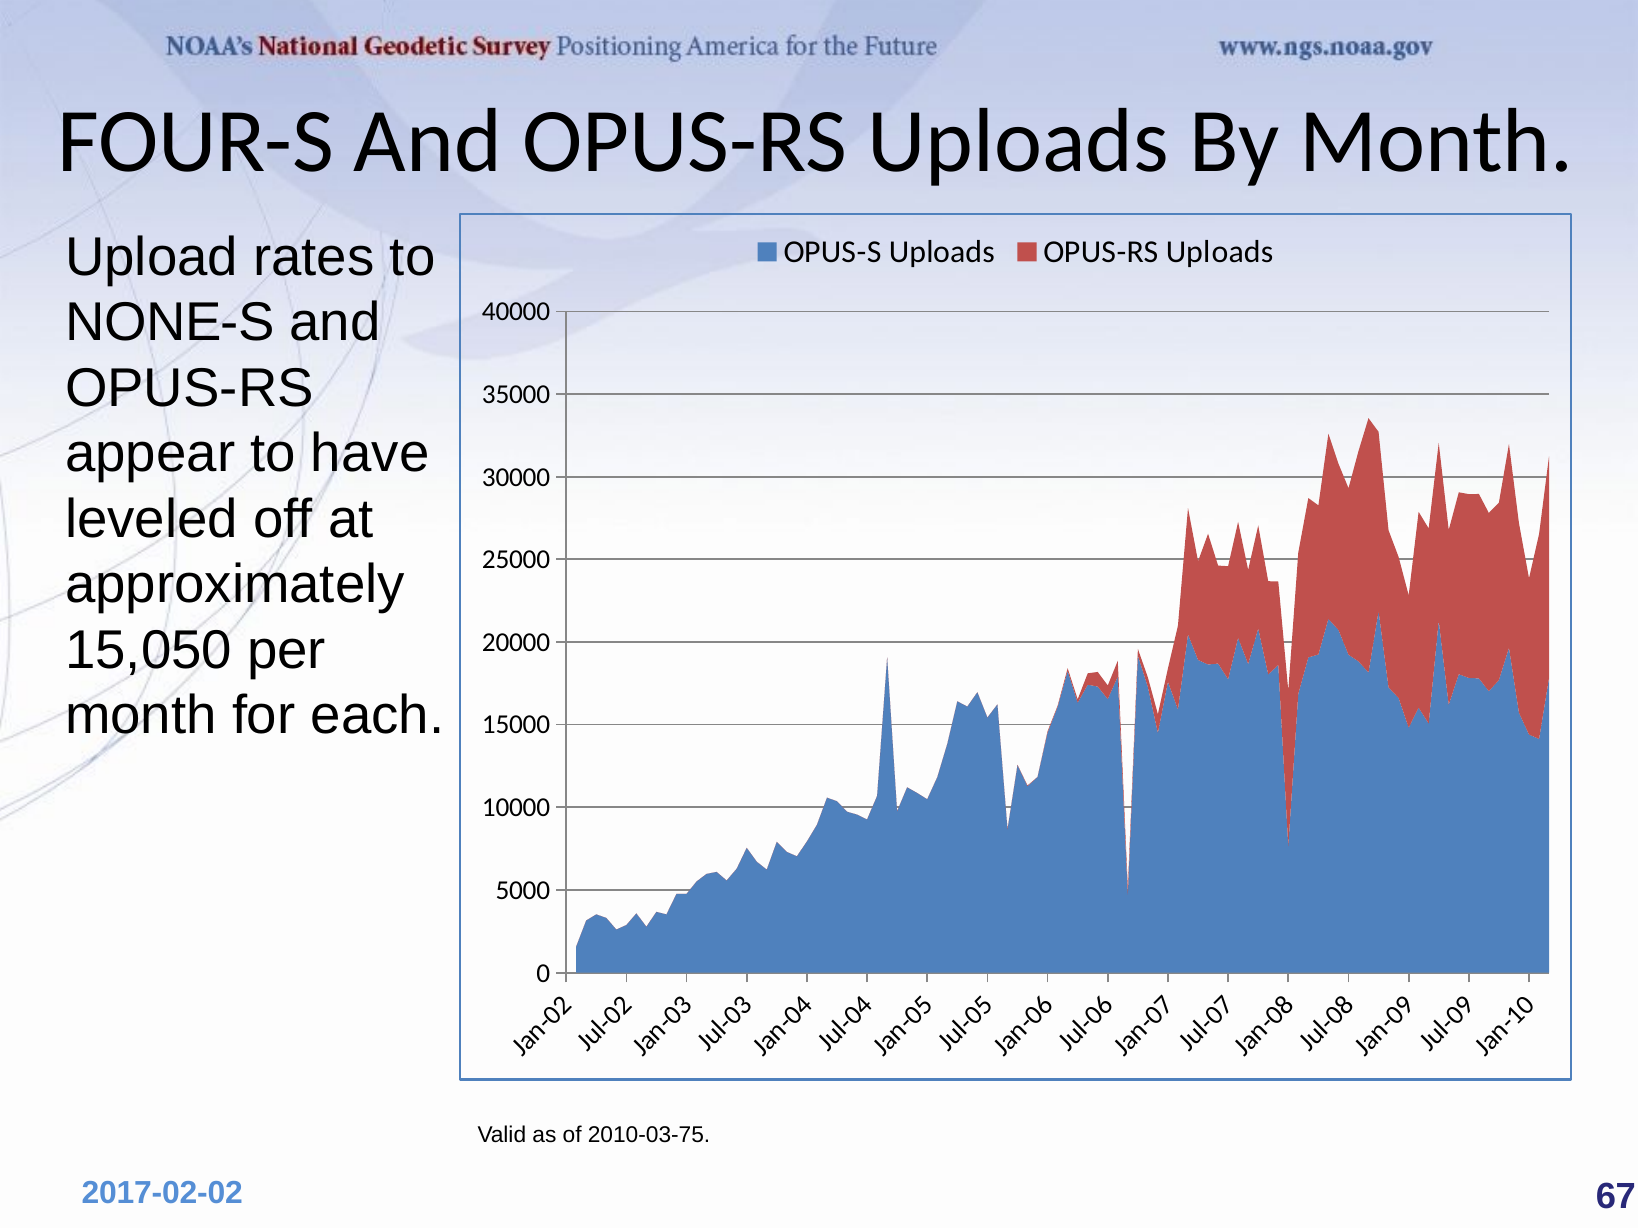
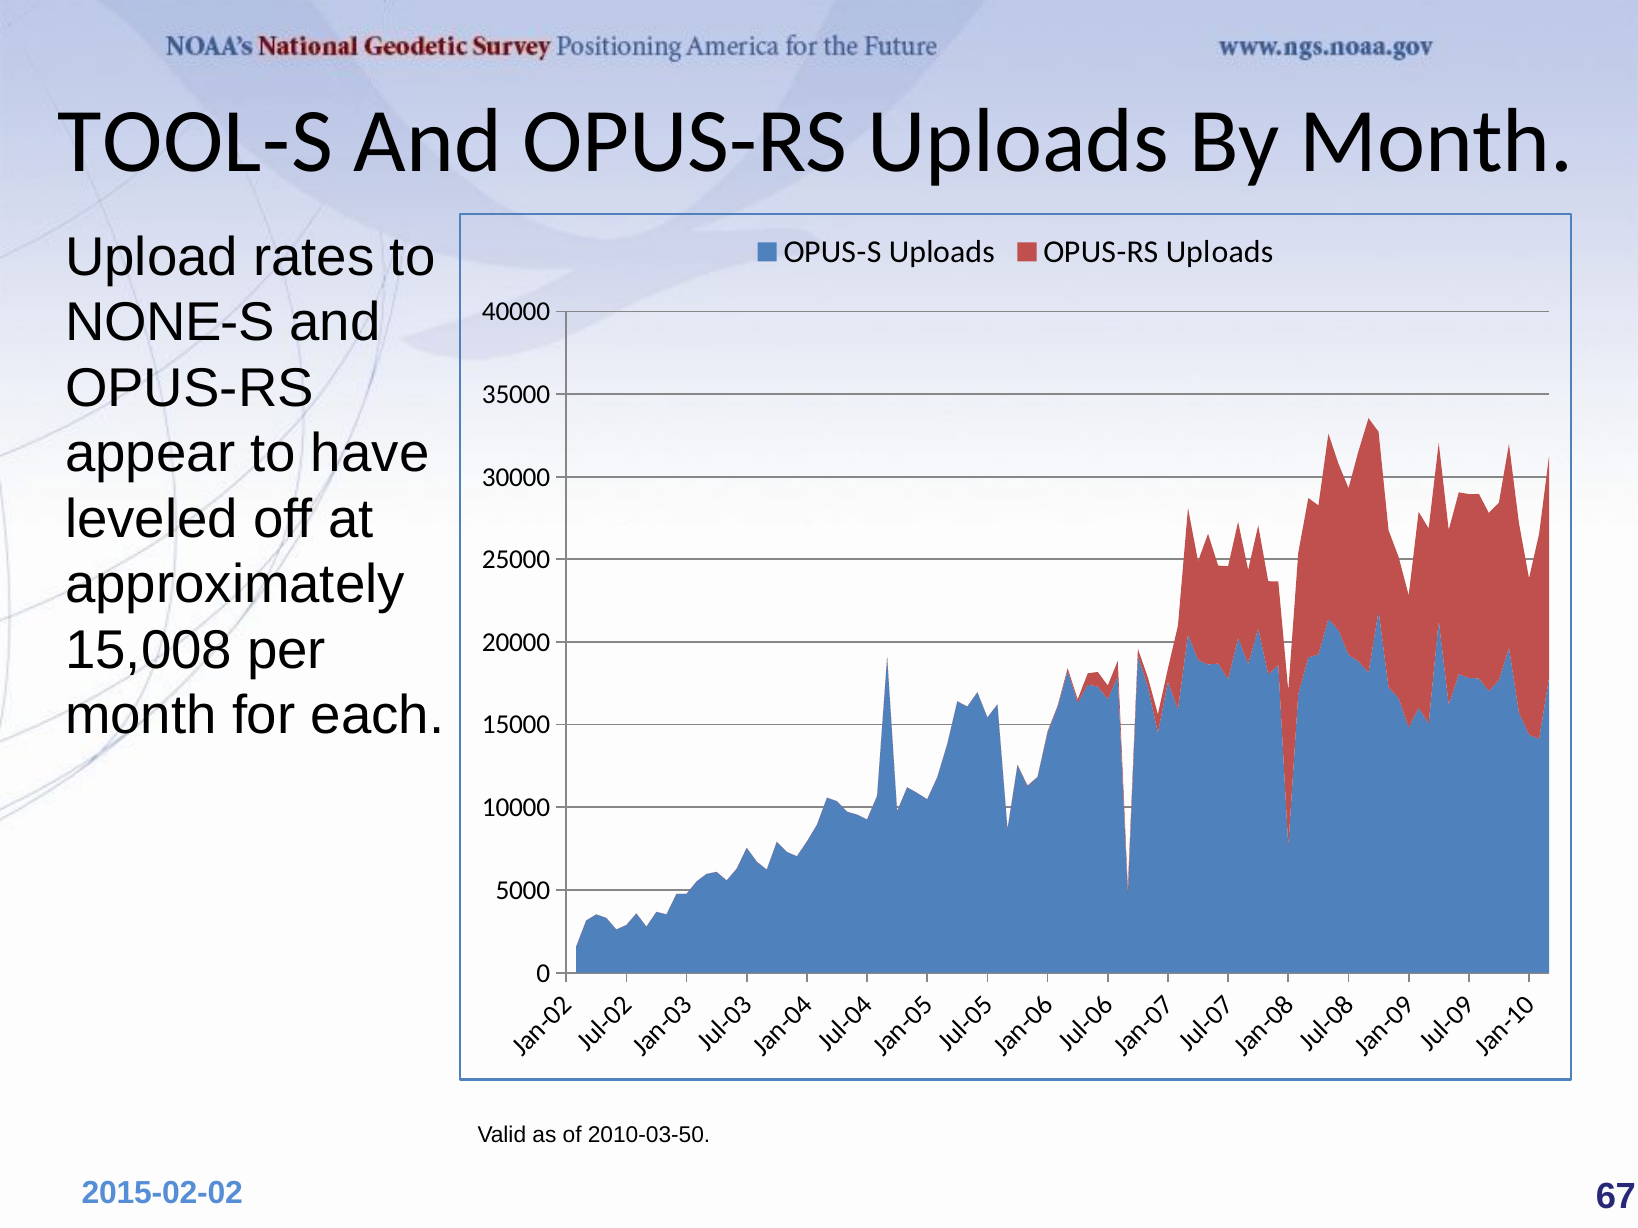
FOUR-S: FOUR-S -> TOOL-S (195, 141)
15,050: 15,050 -> 15,008 (149, 651)
2010-03-75: 2010-03-75 -> 2010-03-50 (649, 1136)
2017-02-02: 2017-02-02 -> 2015-02-02 (162, 1194)
